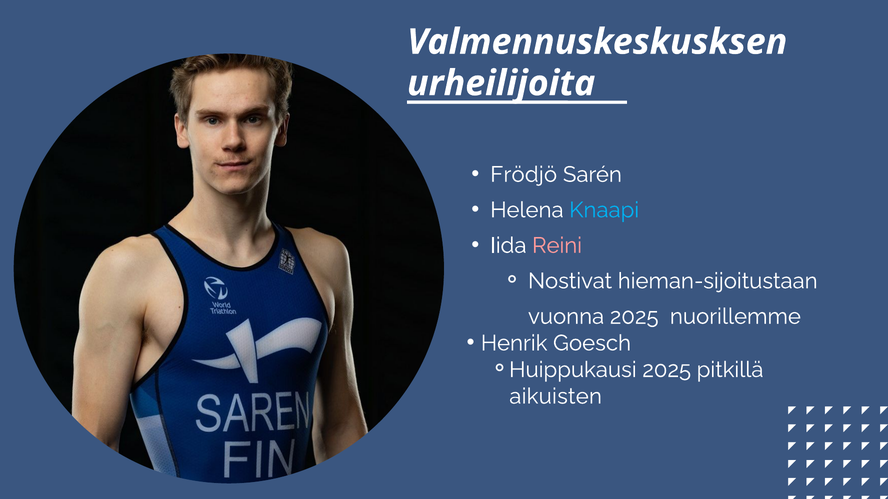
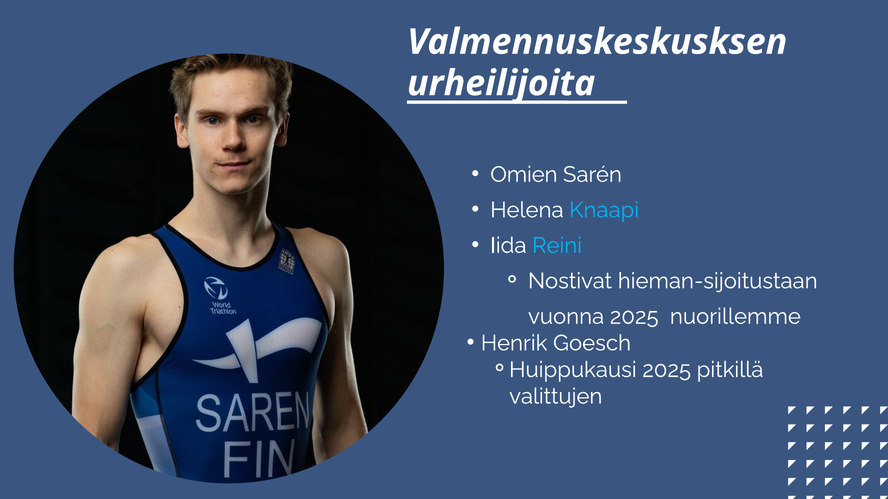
Frödjö: Frödjö -> Omien (524, 175)
Reini colour: pink -> light blue (557, 246)
aikuisten: aikuisten -> valittujen (556, 397)
